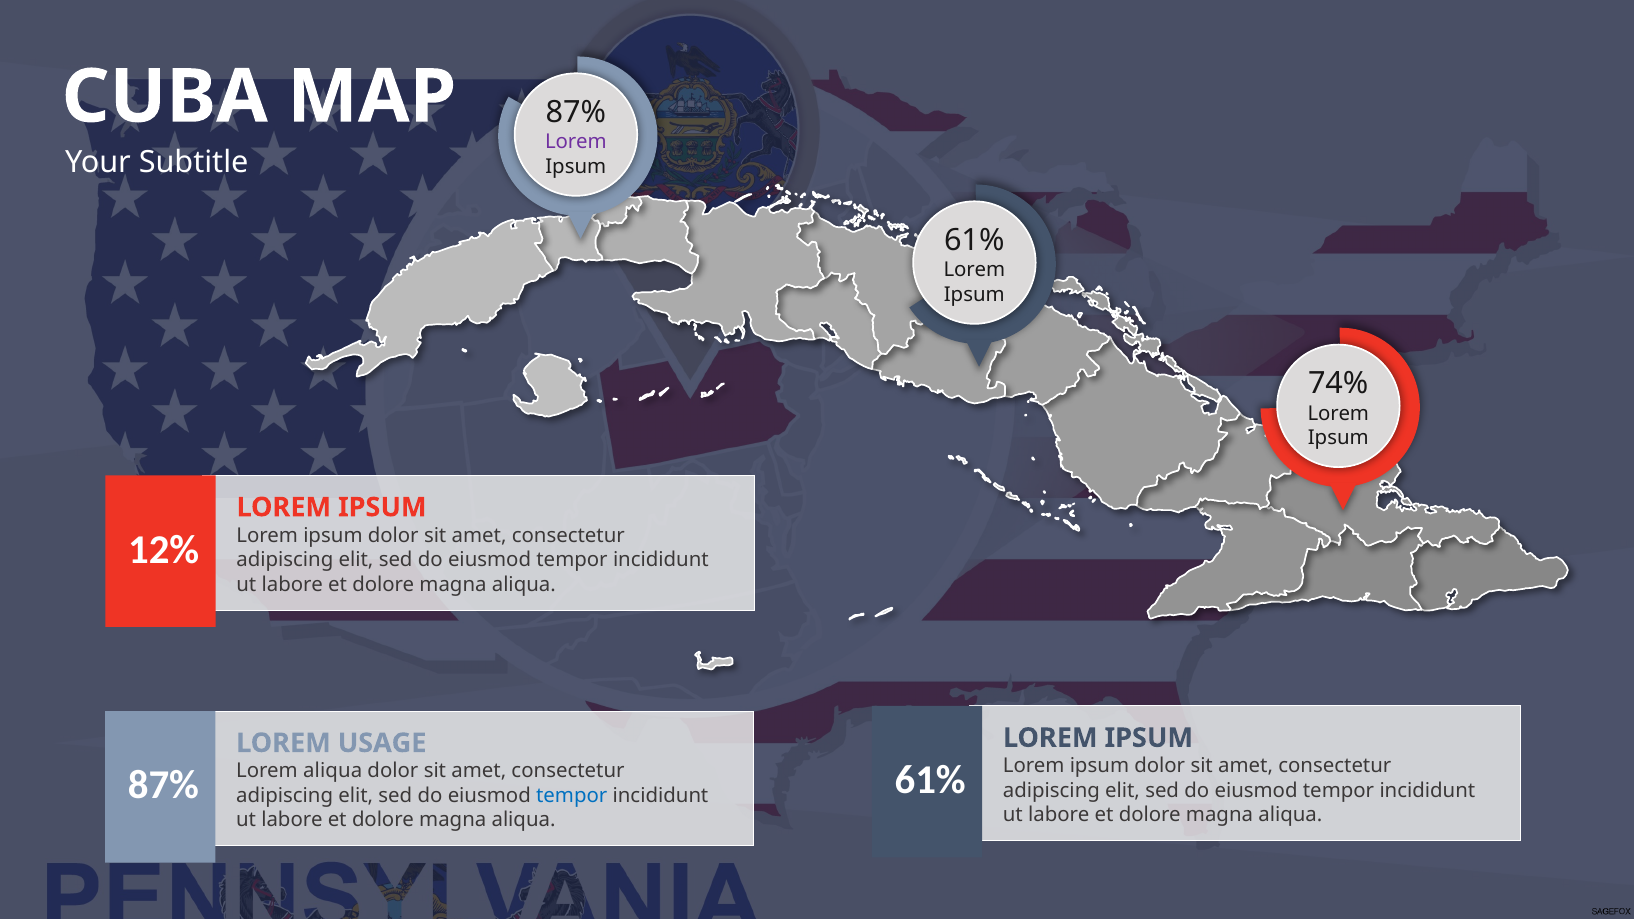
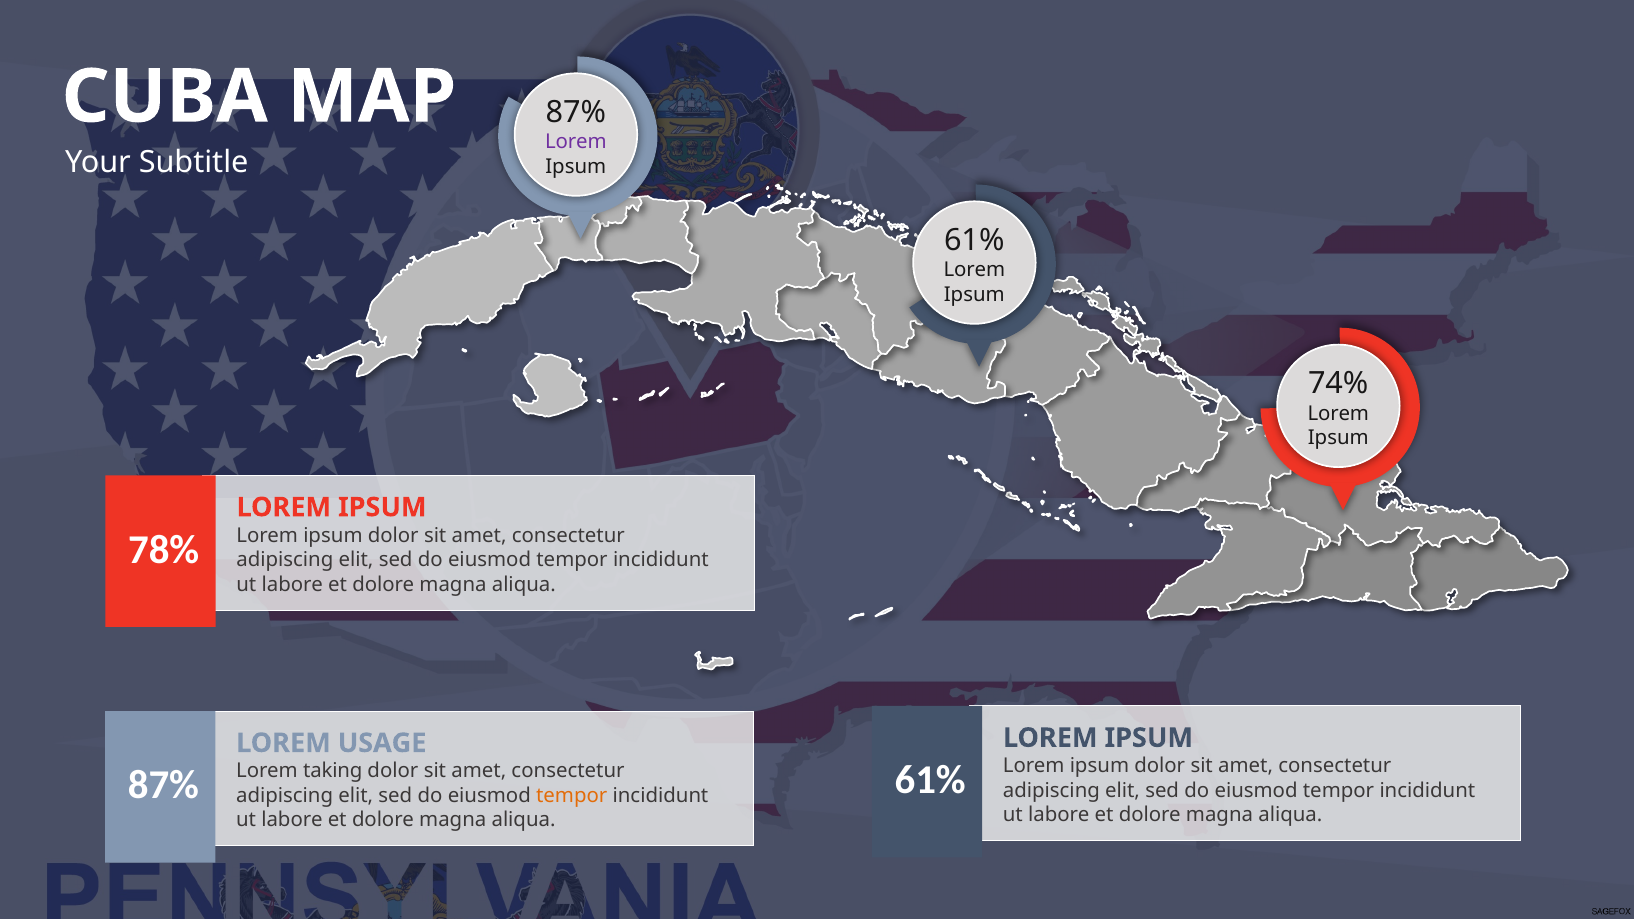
12%: 12% -> 78% (164, 550)
Lorem aliqua: aliqua -> taking (333, 771)
tempor colour: blue -> orange (572, 796)
